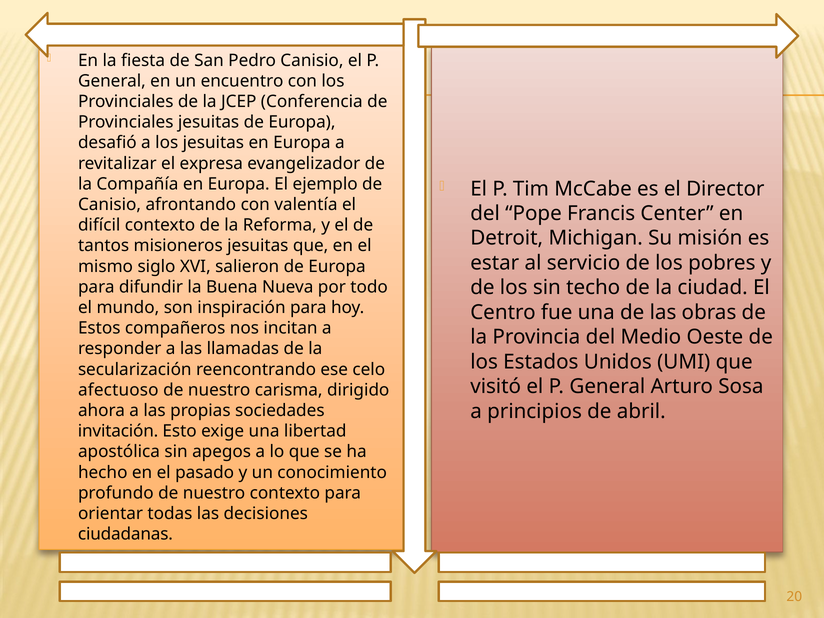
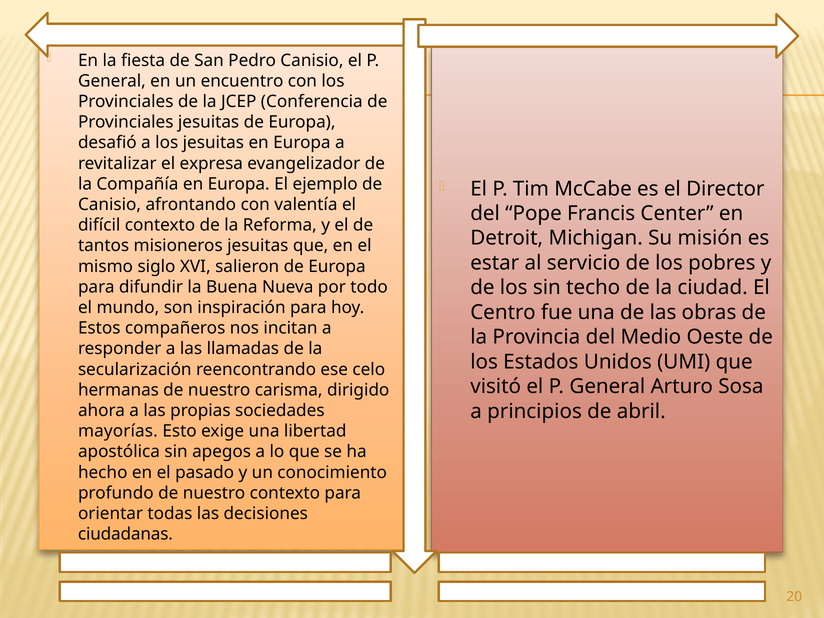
afectuoso: afectuoso -> hermanas (118, 390)
invitación: invitación -> mayorías (118, 431)
